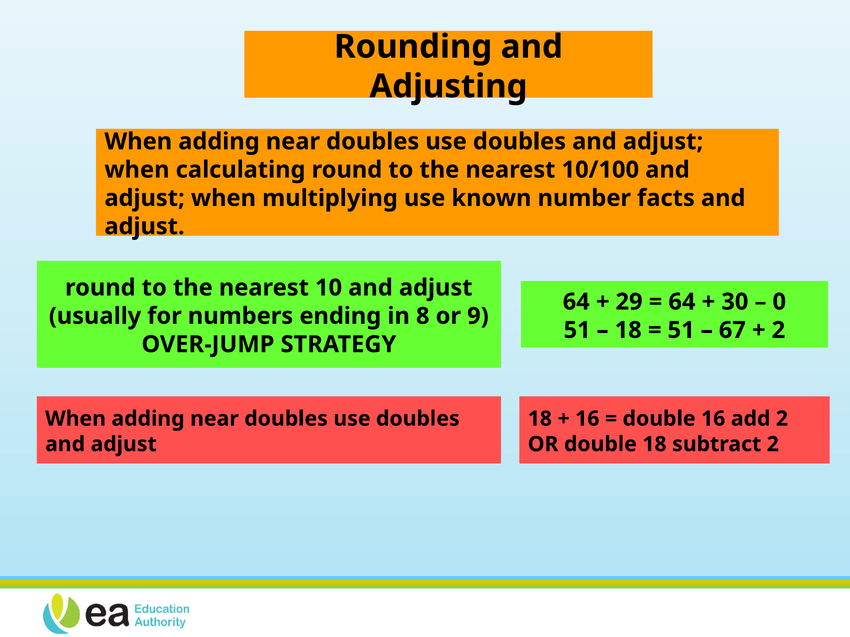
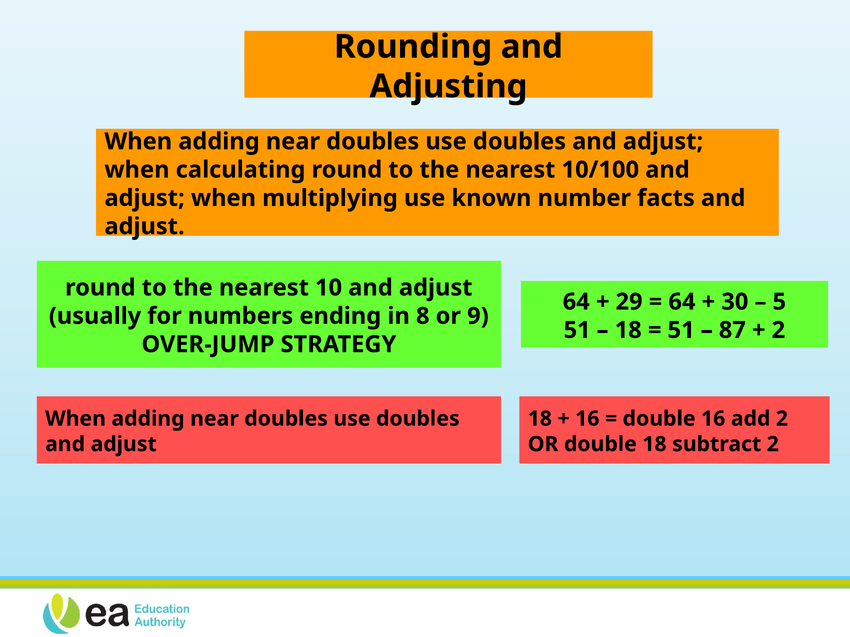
0: 0 -> 5 (779, 302)
67: 67 -> 87 (732, 330)
